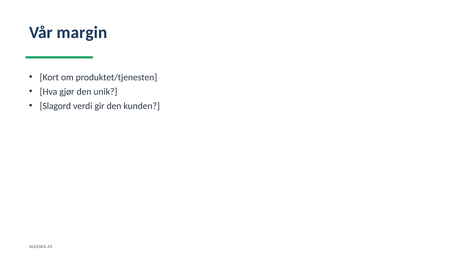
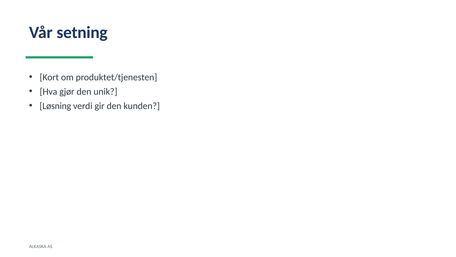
margin: margin -> setning (82, 33)
Slagord: Slagord -> Løsning (55, 106)
